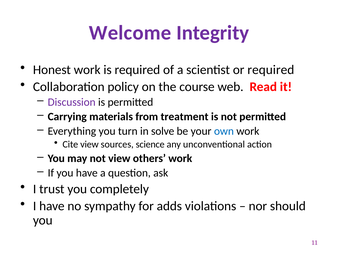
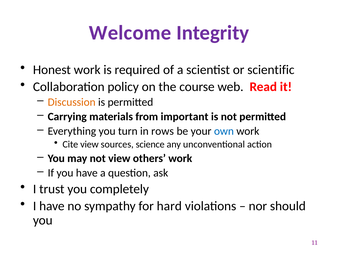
or required: required -> scientific (271, 70)
Discussion colour: purple -> orange (72, 102)
treatment: treatment -> important (185, 116)
solve: solve -> rows (163, 131)
adds: adds -> hard (169, 206)
